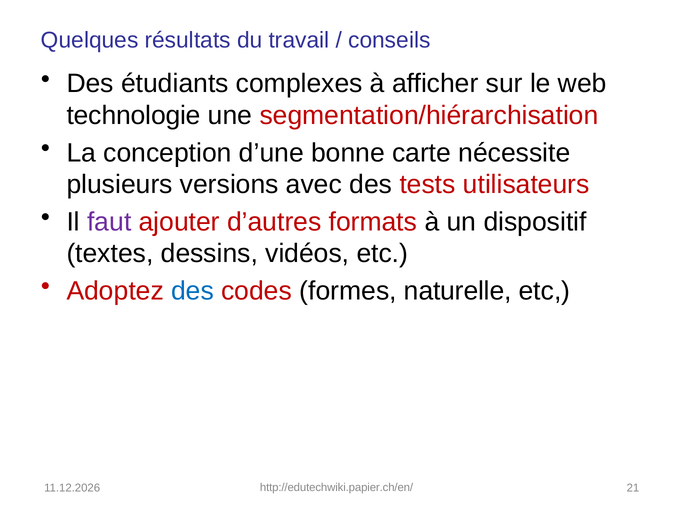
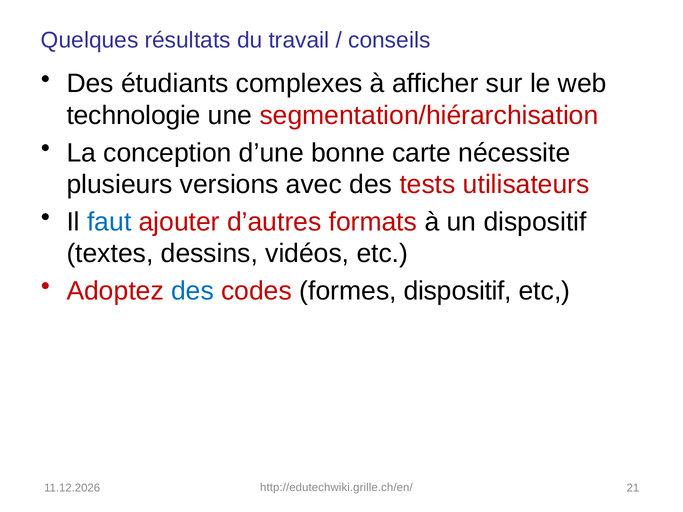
faut colour: purple -> blue (109, 222)
formes naturelle: naturelle -> dispositif (458, 291)
http://edutechwiki.papier.ch/en/: http://edutechwiki.papier.ch/en/ -> http://edutechwiki.grille.ch/en/ (336, 488)
